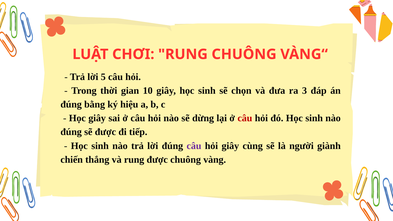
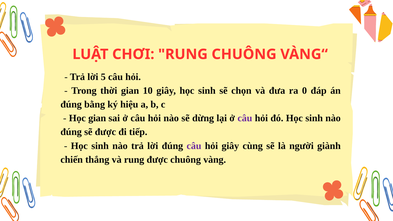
3: 3 -> 0 (304, 91)
Học giây: giây -> gian (97, 118)
câu colour: red -> purple (245, 118)
